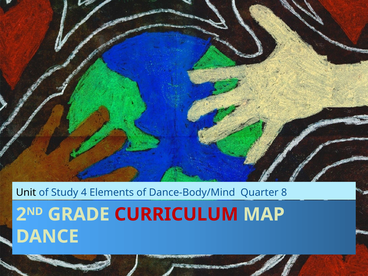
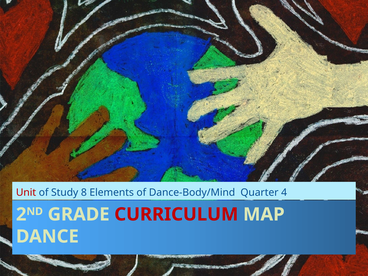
Unit colour: black -> red (26, 192)
4: 4 -> 8 (84, 192)
8: 8 -> 4 (284, 192)
